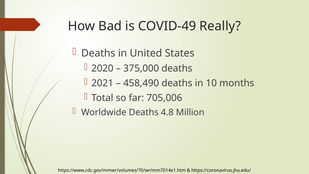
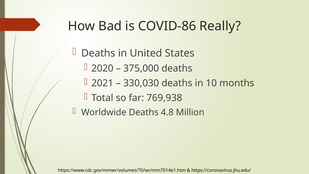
COVID-49: COVID-49 -> COVID-86 (167, 26)
458,490: 458,490 -> 330,030 (141, 83)
705,006: 705,006 -> 769,938 (164, 98)
